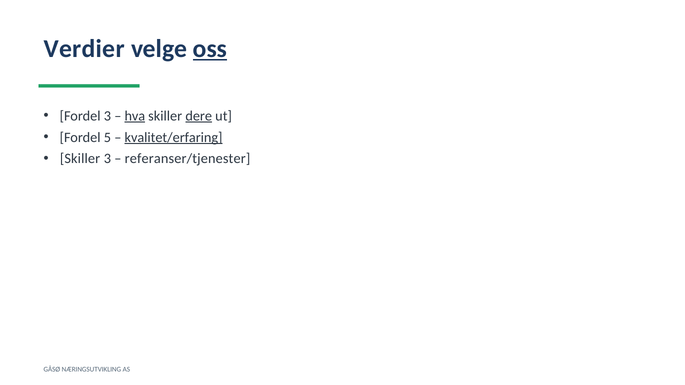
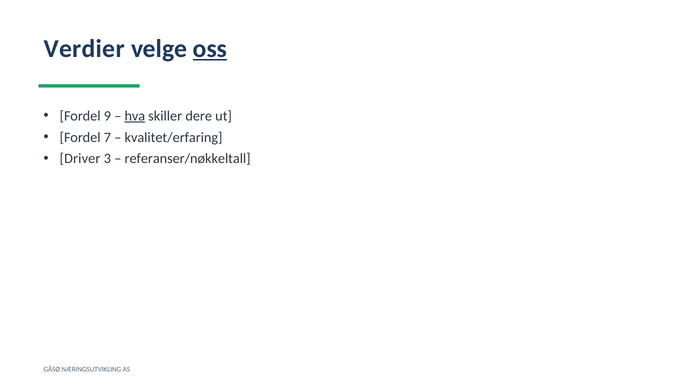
Fordel 3: 3 -> 9 (107, 116)
dere underline: present -> none (199, 116)
5: 5 -> 7 (107, 137)
kvalitet/erfaring underline: present -> none (174, 137)
Skiller: Skiller -> Driver (80, 159)
referanser/tjenester: referanser/tjenester -> referanser/nøkkeltall (188, 159)
